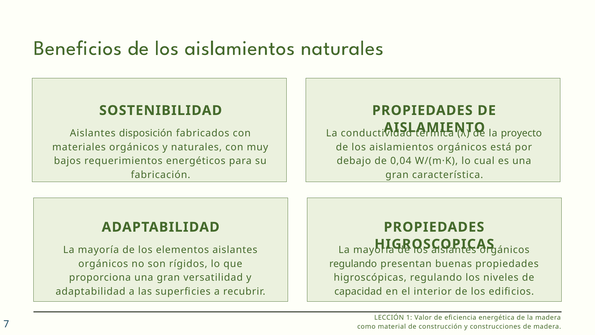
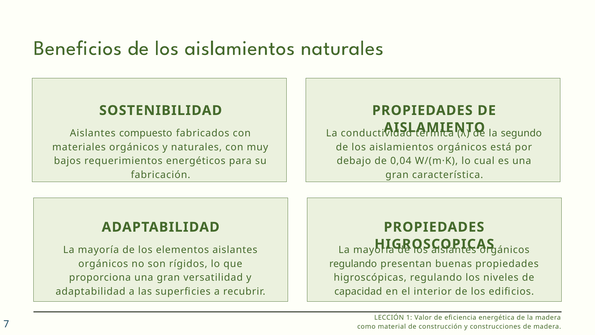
disposición: disposición -> compuesto (146, 133)
proyecto: proyecto -> segundo (521, 133)
